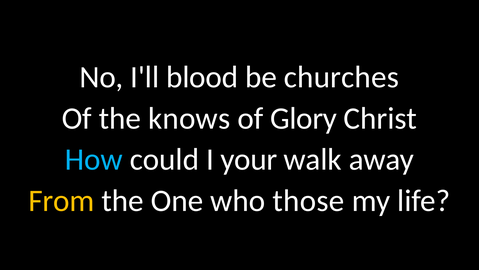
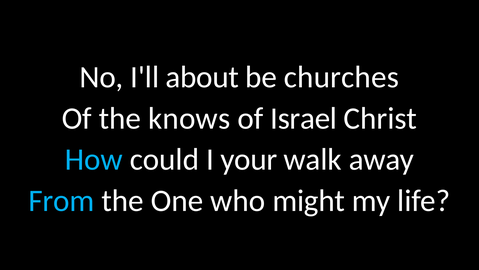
blood: blood -> about (202, 77)
Glory: Glory -> Israel (304, 118)
From colour: yellow -> light blue (61, 200)
those: those -> might (309, 200)
